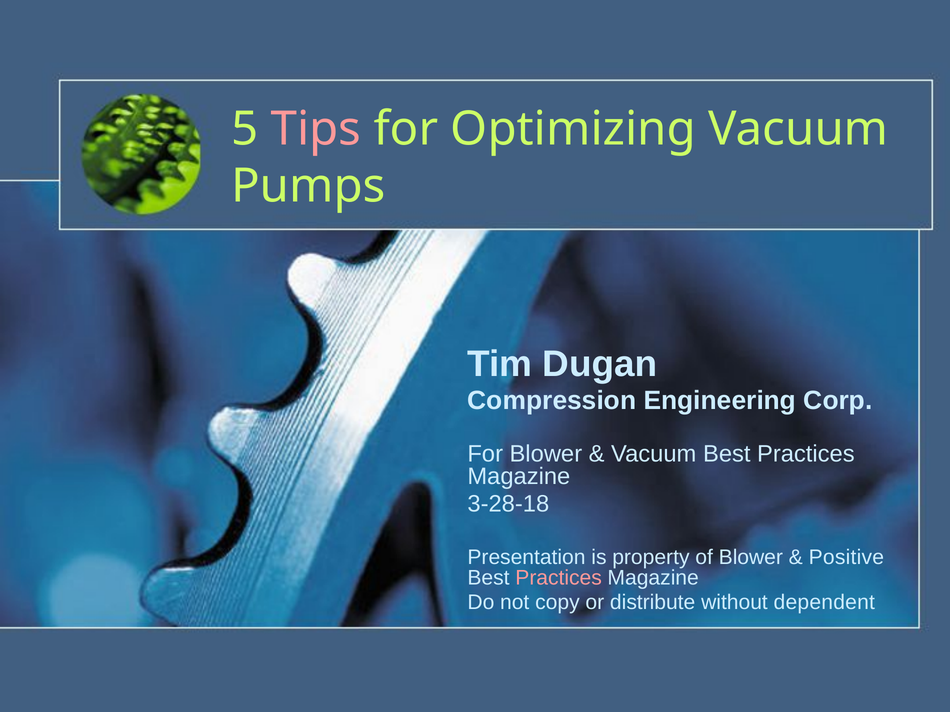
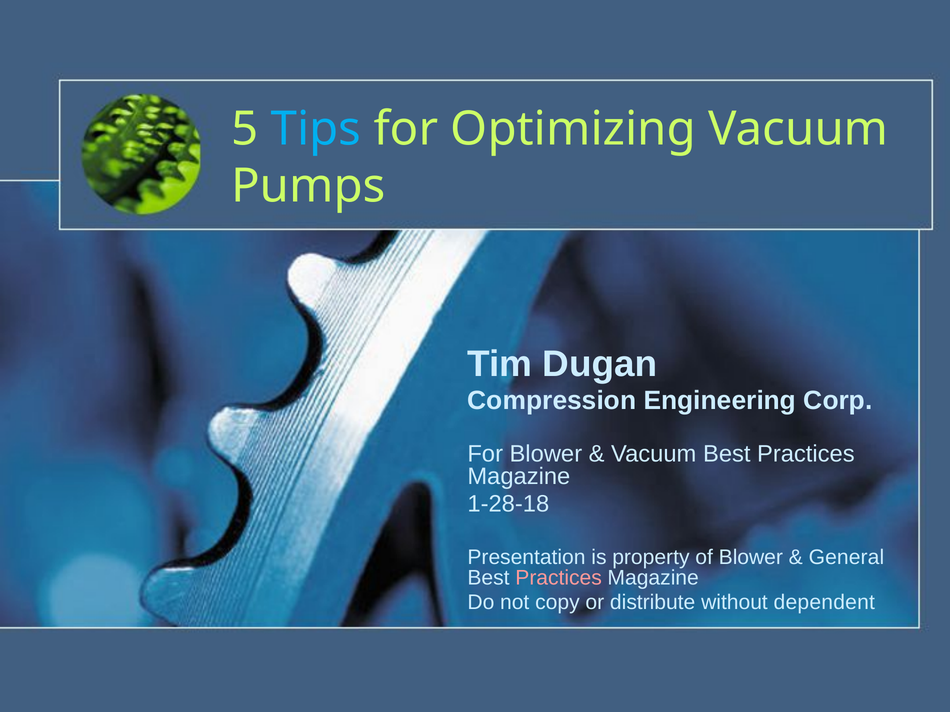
Tips colour: pink -> light blue (316, 129)
3-28-18: 3-28-18 -> 1-28-18 (508, 504)
Positive: Positive -> General (846, 558)
